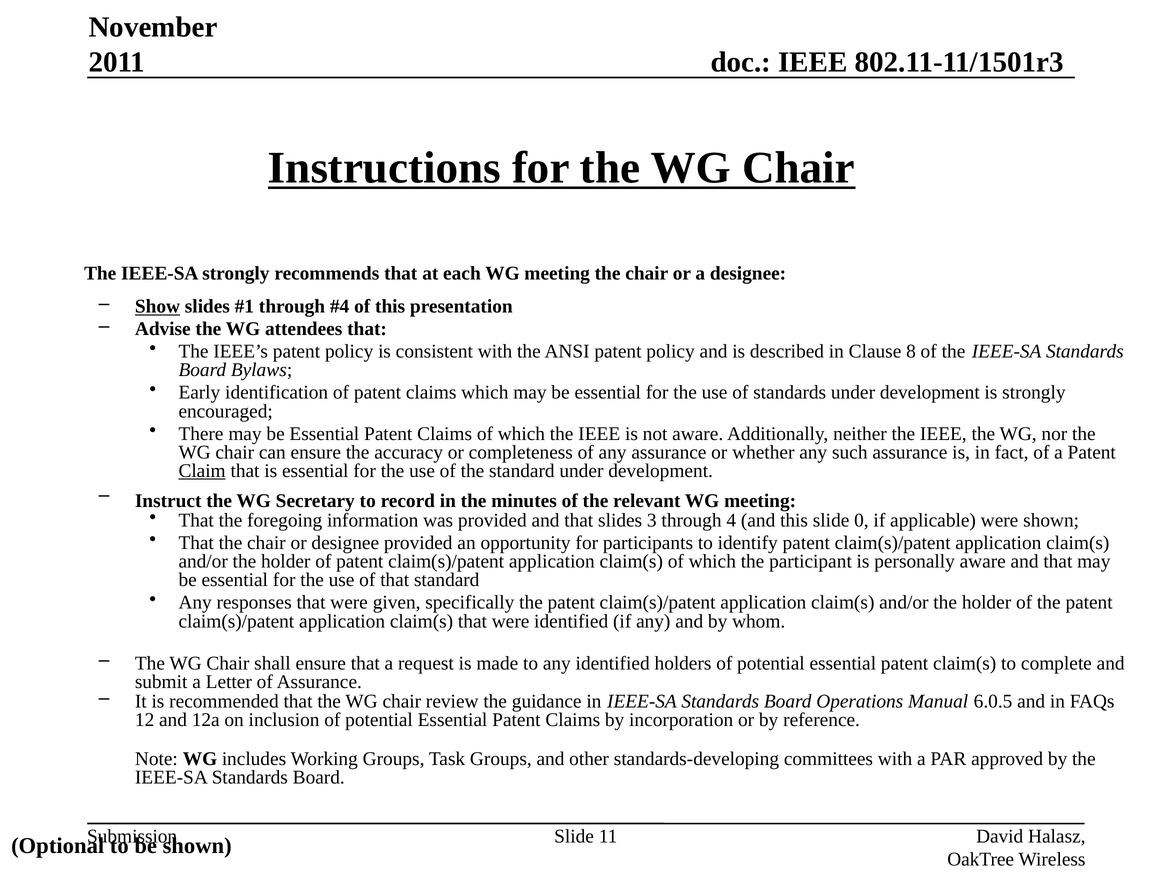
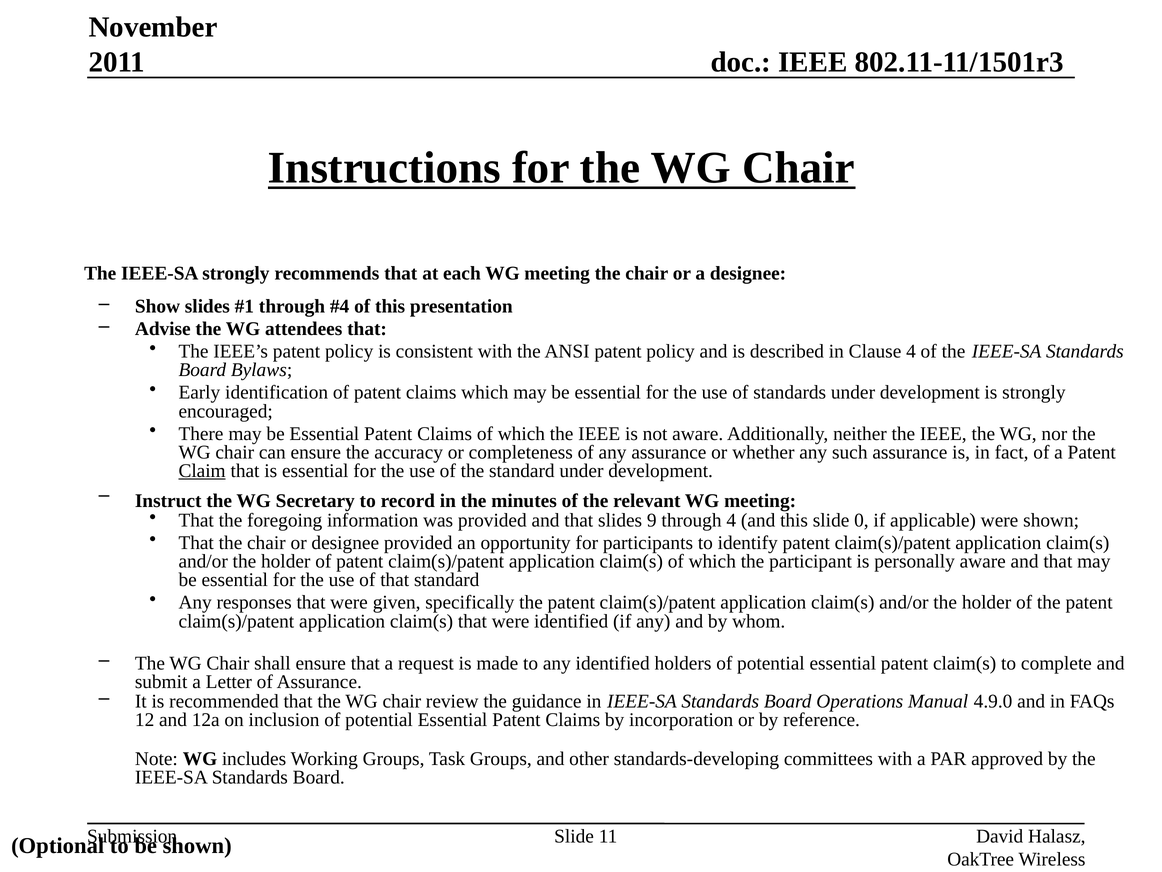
Show underline: present -> none (158, 306)
Clause 8: 8 -> 4 (911, 351)
3: 3 -> 9 (652, 520)
6.0.5: 6.0.5 -> 4.9.0 (993, 701)
